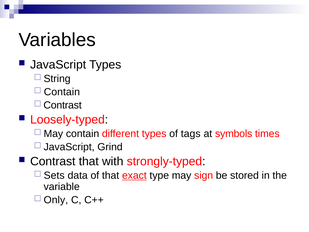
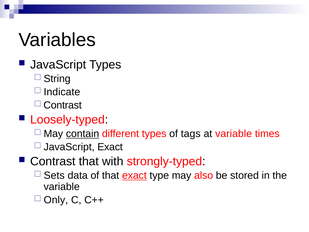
Contain: Contain -> Indicate (62, 92)
contain underline: none -> present (83, 134)
at symbols: symbols -> variable (234, 134)
JavaScript Grind: Grind -> Exact (110, 147)
sign: sign -> also (204, 175)
